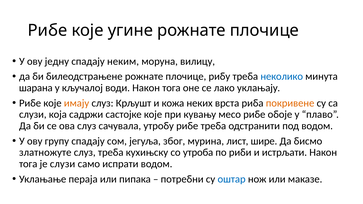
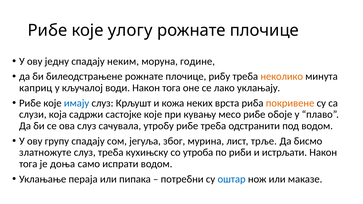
угине: угине -> улогу (130, 30)
вилицу: вилицу -> године (198, 61)
неколико colour: blue -> orange (282, 77)
шарана: шарана -> каприц (36, 88)
имају colour: orange -> blue (77, 103)
шире: шире -> трље (264, 141)
је слузи: слузи -> доња (63, 164)
